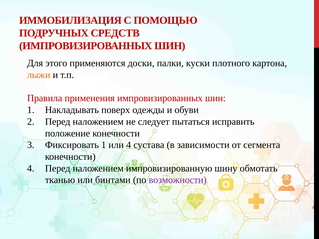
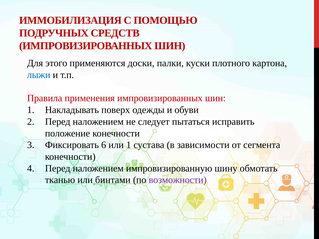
лыжи colour: orange -> blue (39, 75)
Фиксировать 1: 1 -> 6 (104, 145)
или 4: 4 -> 1 (129, 145)
